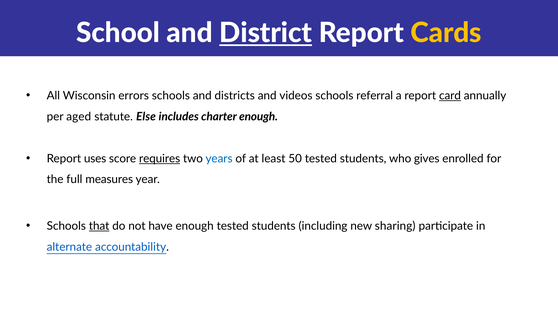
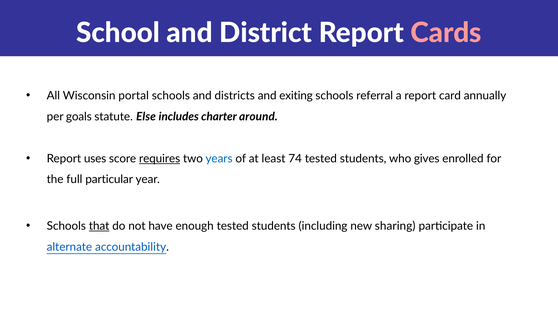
District underline: present -> none (266, 33)
Cards colour: yellow -> pink (446, 33)
errors: errors -> portal (134, 96)
videos: videos -> exiting (296, 96)
card underline: present -> none (450, 96)
aged: aged -> goals (79, 117)
charter enough: enough -> around (258, 117)
50: 50 -> 74 (295, 158)
measures: measures -> particular (109, 179)
